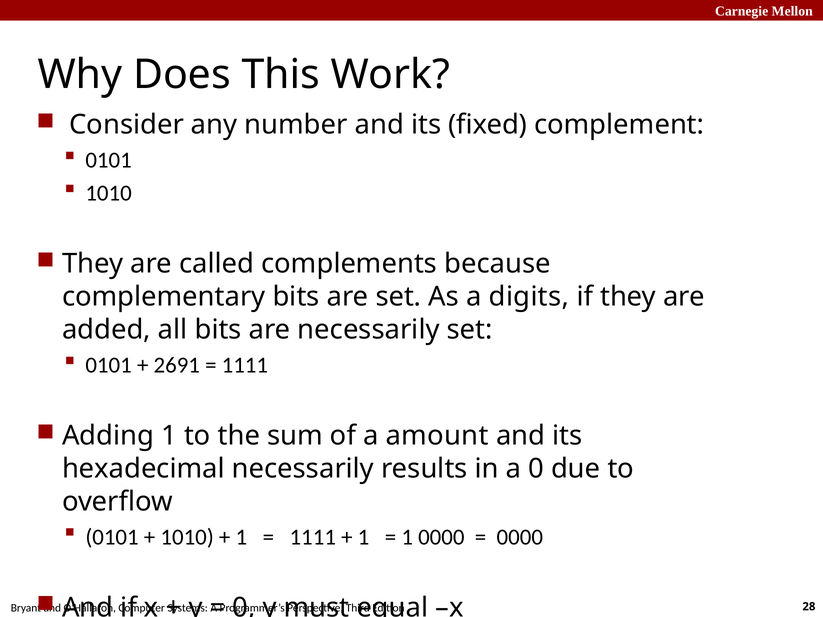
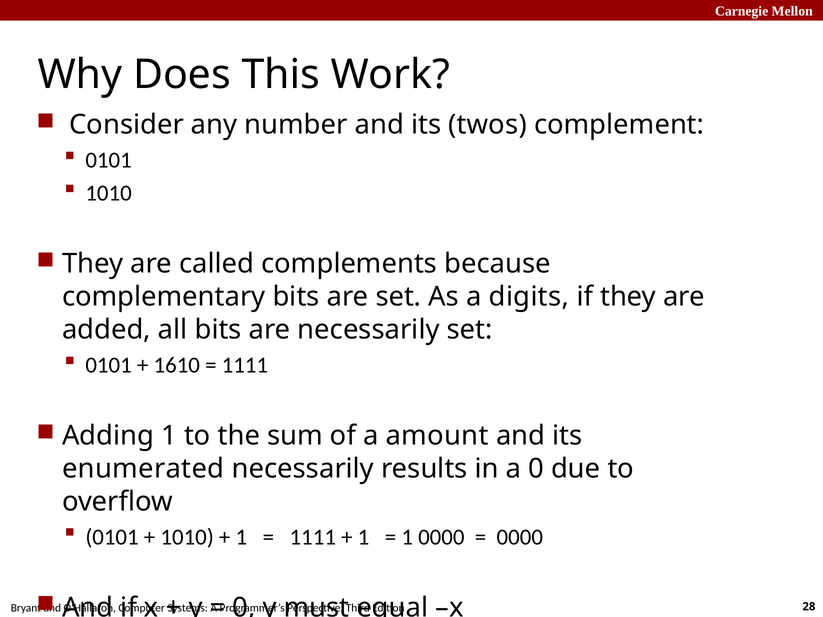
fixed: fixed -> twos (488, 125)
2691: 2691 -> 1610 (177, 365)
hexadecimal: hexadecimal -> enumerated (143, 469)
